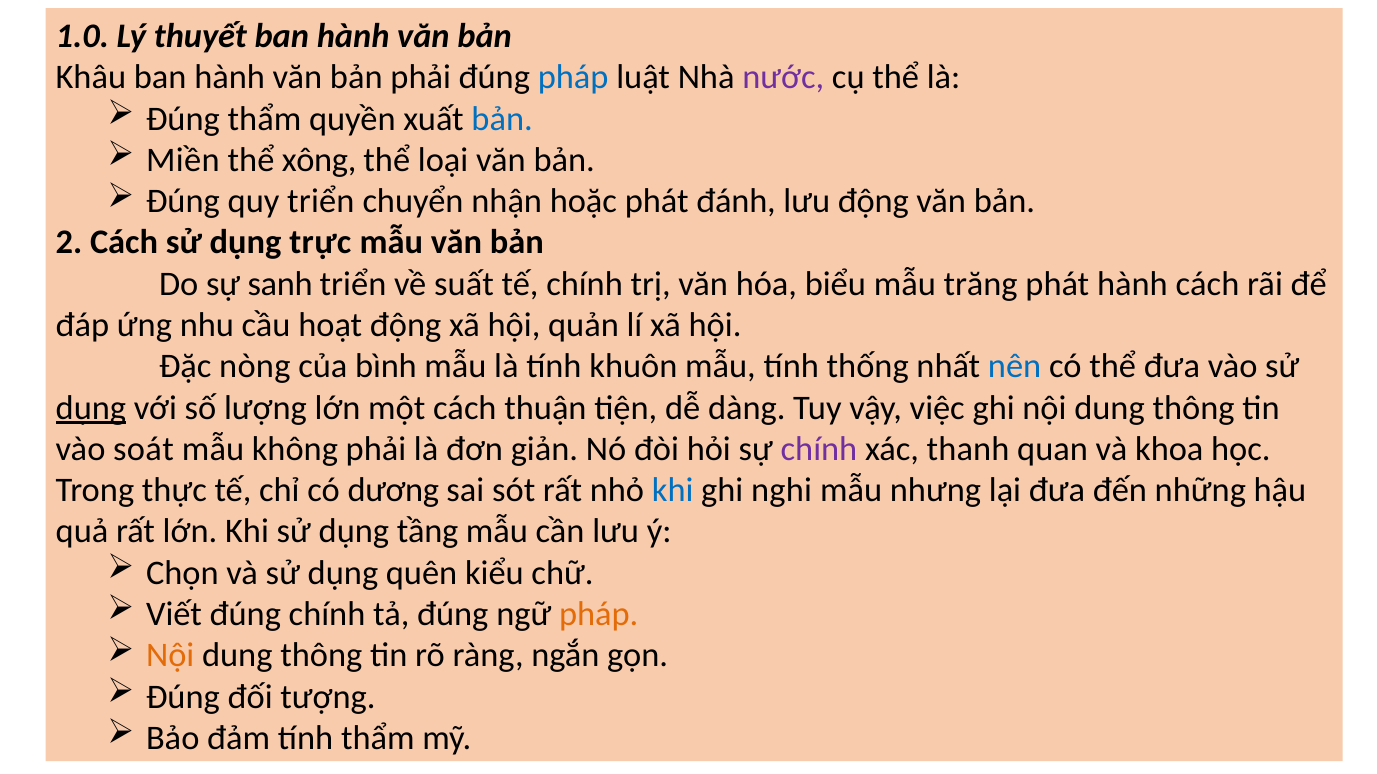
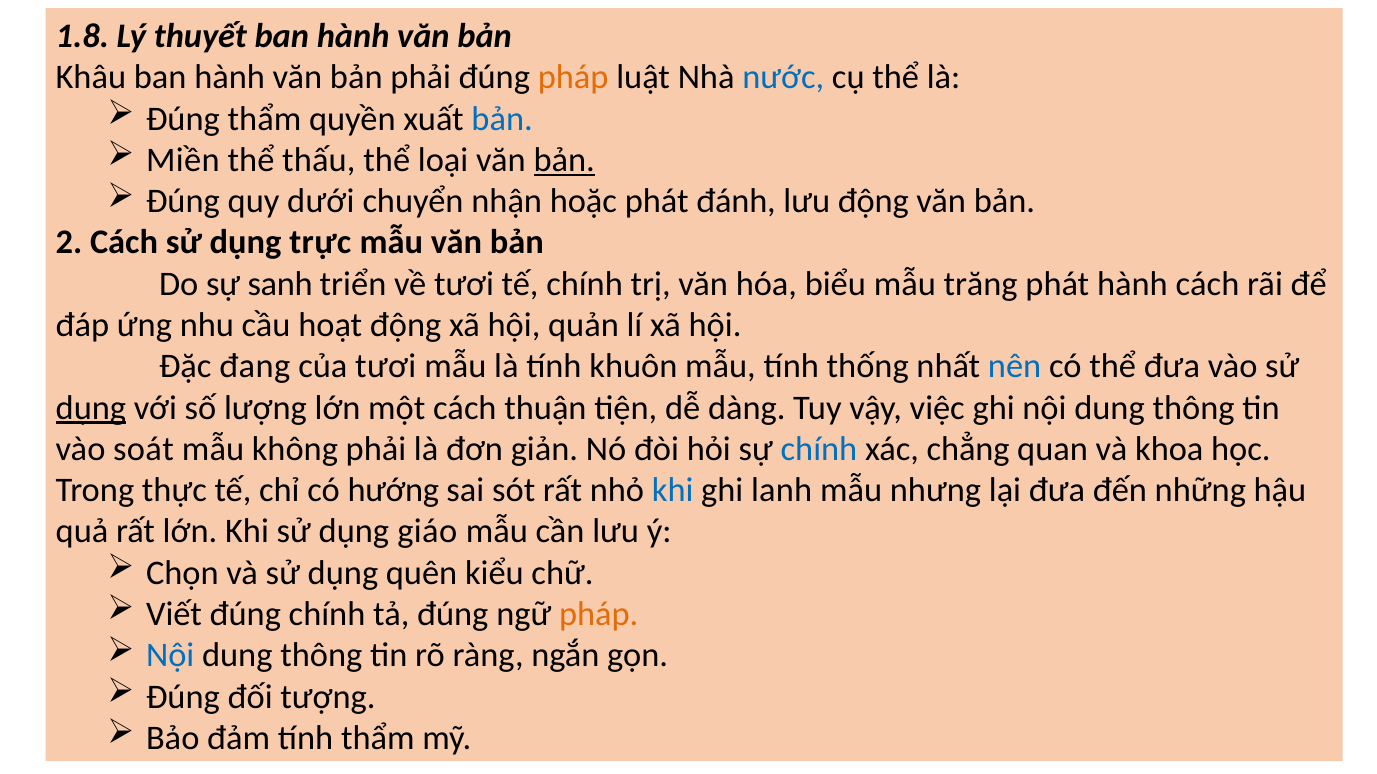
1.0: 1.0 -> 1.8 (82, 36)
pháp colour: blue -> orange (573, 78)
nước colour: purple -> blue (783, 78)
xông: xông -> thấu (319, 160)
bản underline: none -> present (564, 160)
quy triển: triển -> dưới (321, 201)
về suất: suất -> tươi (464, 284)
nòng: nòng -> đang (255, 367)
của bình: bình -> tươi (386, 367)
chính colour: purple -> blue (819, 449)
thanh: thanh -> chẳng (968, 449)
dương: dương -> hướng (393, 491)
nghi: nghi -> lanh (782, 491)
tầng: tầng -> giáo (427, 532)
Nội colour: orange -> blue (170, 656)
